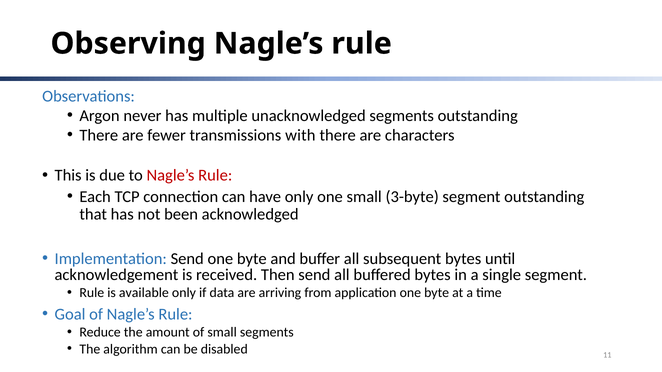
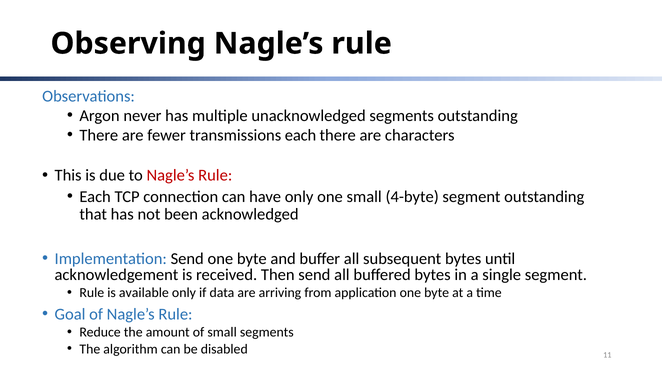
transmissions with: with -> each (301, 135)
3-byte: 3-byte -> 4-byte (412, 197)
